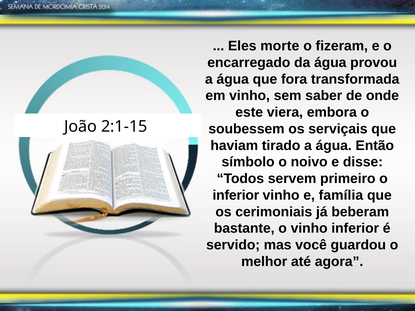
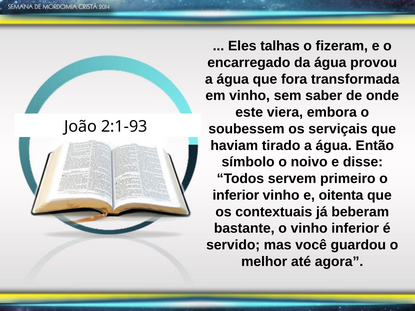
morte: morte -> talhas (280, 46)
2:1-15: 2:1-15 -> 2:1-93 (124, 126)
família: família -> oitenta (341, 195)
cerimoniais: cerimoniais -> contextuais (274, 212)
